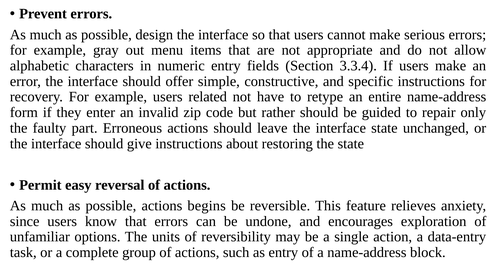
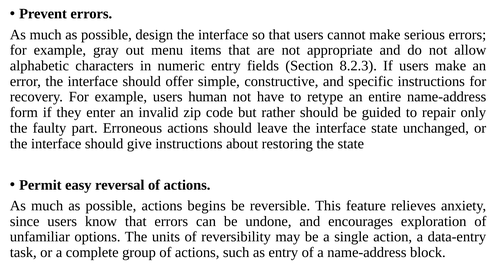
3.3.4: 3.3.4 -> 8.2.3 (358, 66)
related: related -> human (208, 97)
